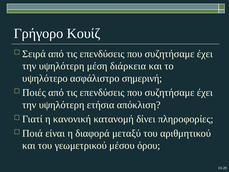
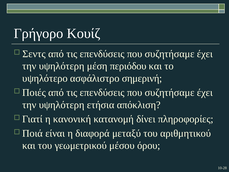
Σειρά: Σειρά -> Σεντς (34, 54)
διάρκεια: διάρκεια -> περιόδου (128, 66)
